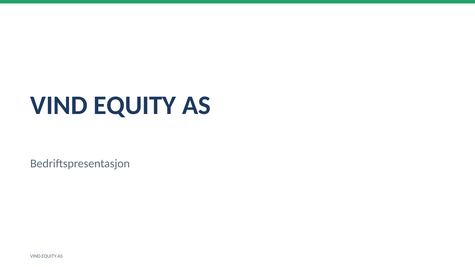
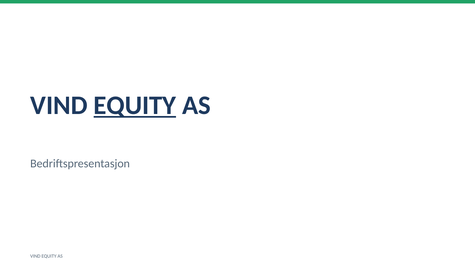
EQUITY underline: none -> present (135, 105)
